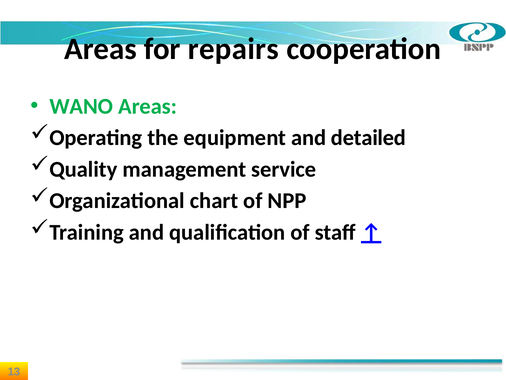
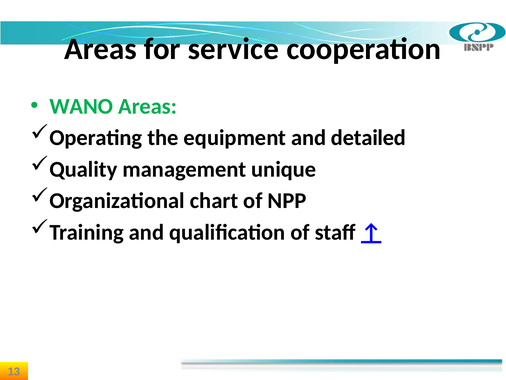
repairs: repairs -> service (233, 49)
service: service -> unique (284, 169)
